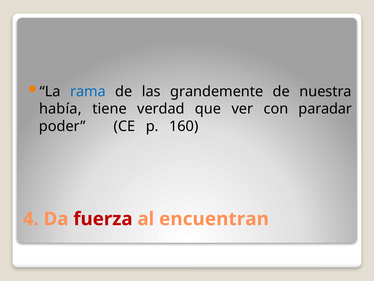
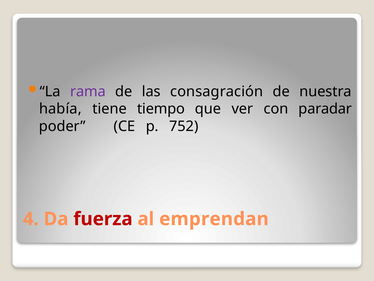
rama colour: blue -> purple (88, 91)
grandemente: grandemente -> consagración (217, 91)
verdad: verdad -> tiempo (161, 109)
160: 160 -> 752 (184, 126)
encuentran: encuentran -> emprendan (214, 219)
